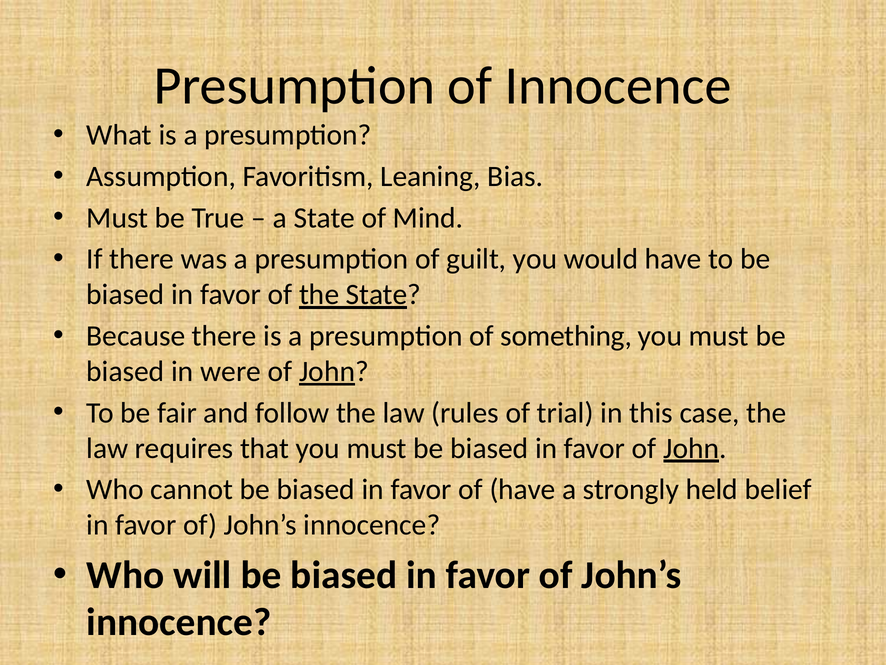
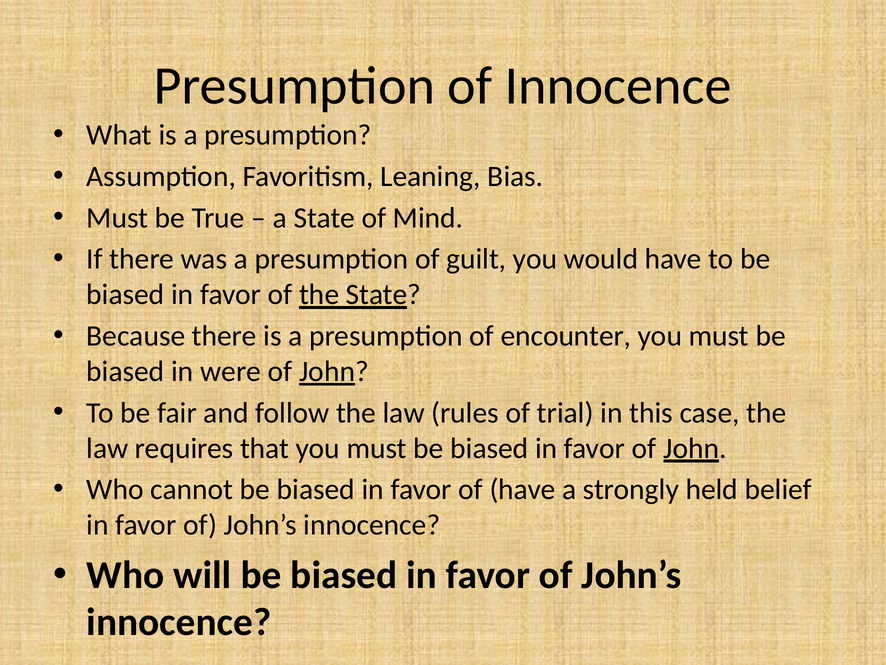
something: something -> encounter (566, 336)
